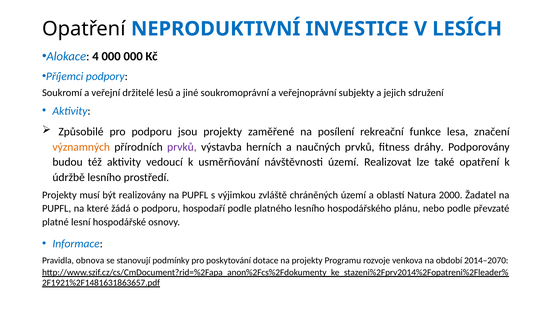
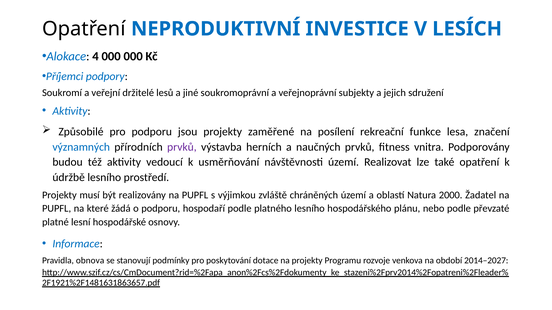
významných colour: orange -> blue (81, 147)
dráhy: dráhy -> vnitra (429, 147)
2014–2070: 2014–2070 -> 2014–2027 (486, 261)
